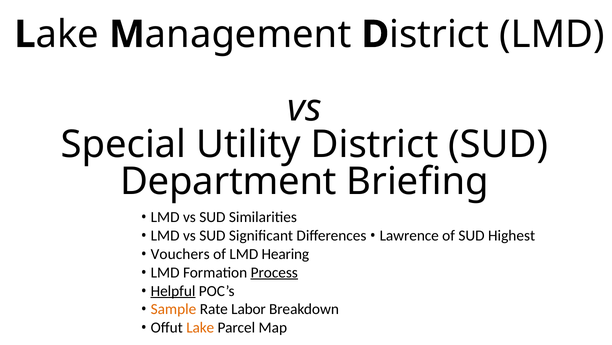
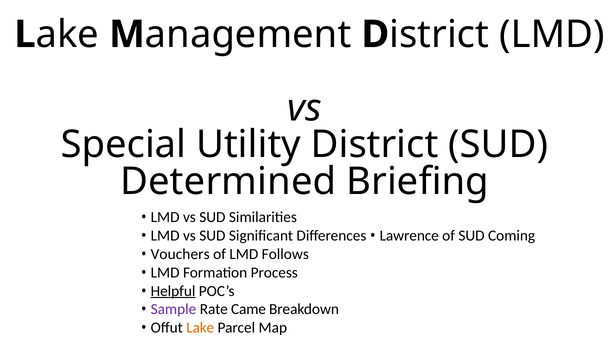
Department: Department -> Determined (228, 181)
Highest: Highest -> Coming (512, 235)
Hearing: Hearing -> Follows (285, 254)
Process underline: present -> none (274, 272)
Sample colour: orange -> purple (173, 309)
Labor: Labor -> Came (249, 309)
